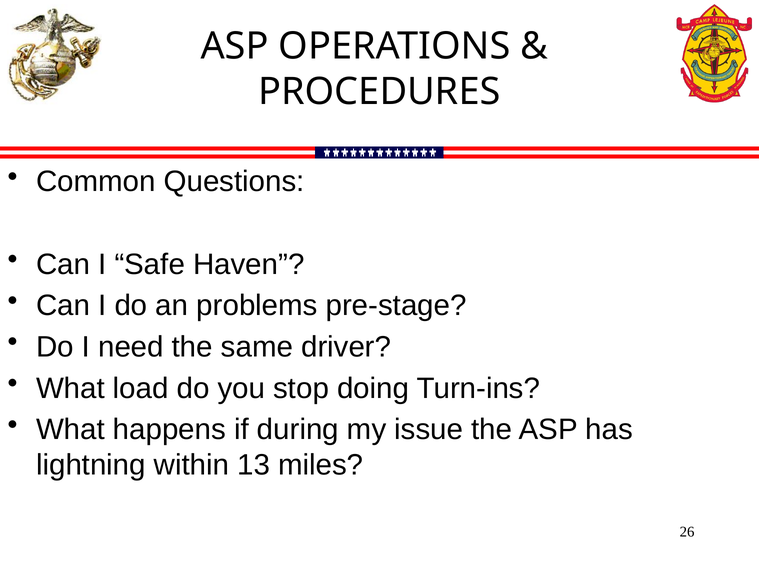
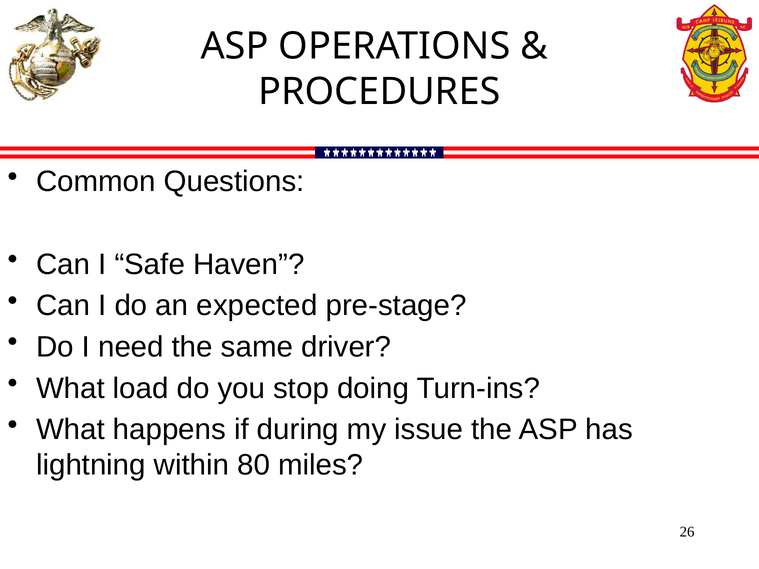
problems: problems -> expected (257, 306)
13: 13 -> 80 (254, 465)
